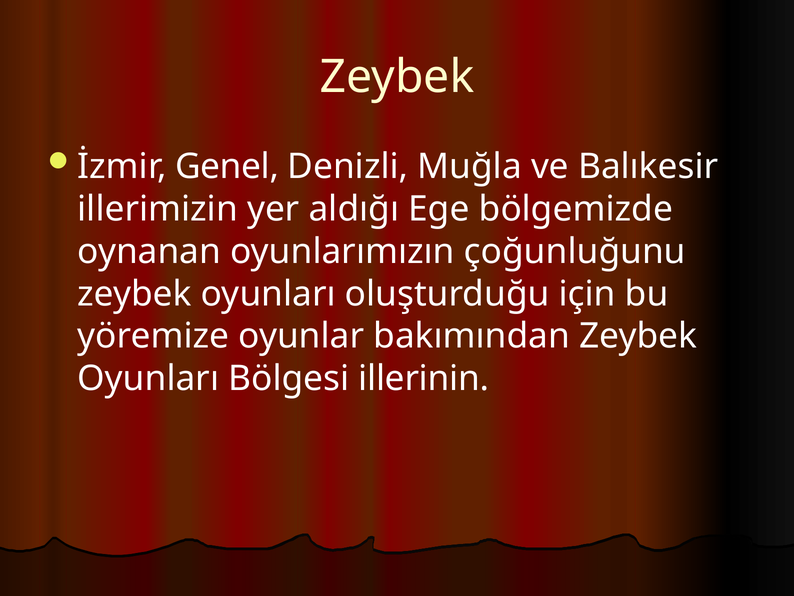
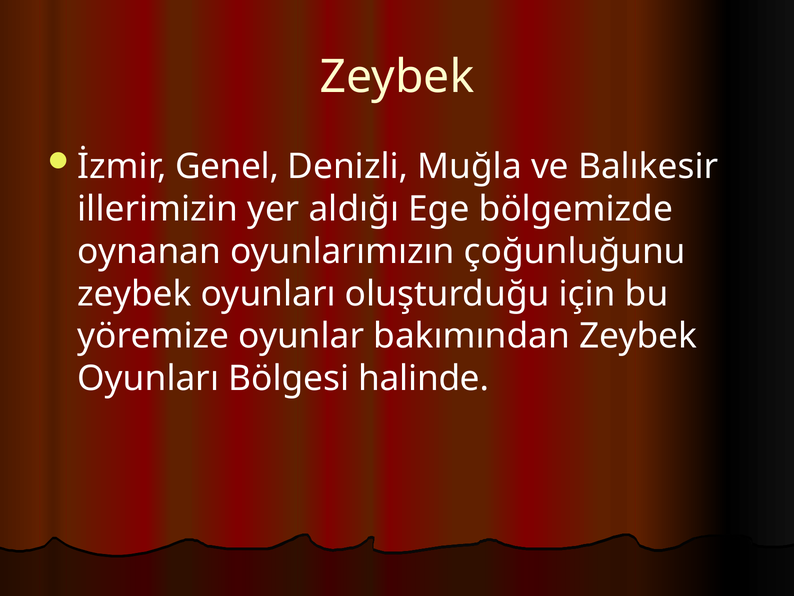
illerinin: illerinin -> halinde (424, 378)
